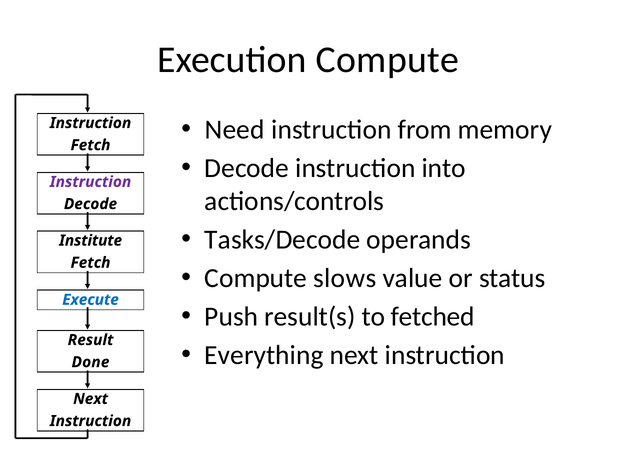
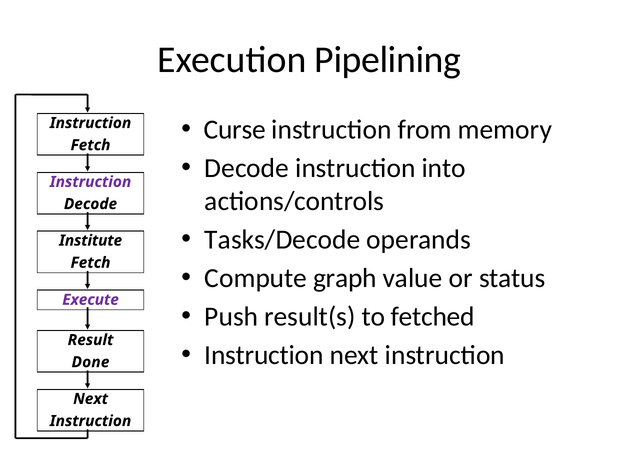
Execution Compute: Compute -> Pipelining (388, 60)
Need: Need -> Curse (235, 130)
slows: slows -> graph (345, 278)
Execute colour: blue -> purple (91, 299)
Everything: Everything -> Instruction (264, 355)
